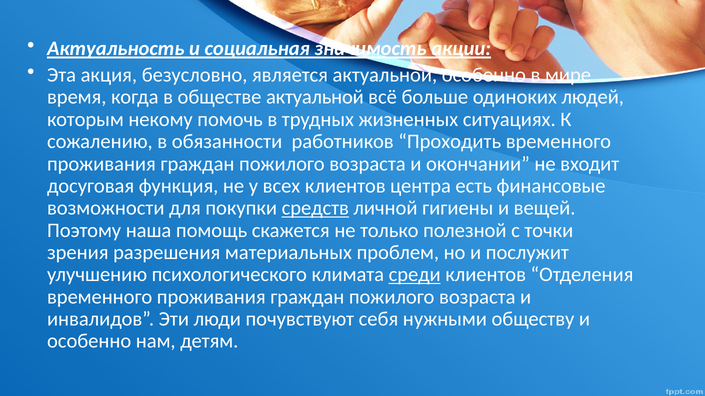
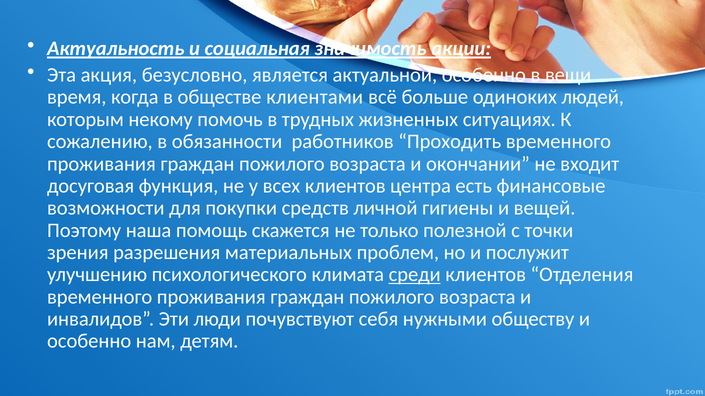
мире: мире -> вещи (568, 75)
обществе актуальной: актуальной -> клиентами (315, 97)
средств underline: present -> none (315, 208)
